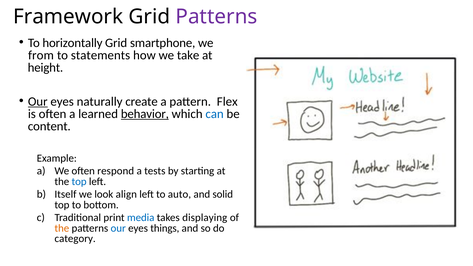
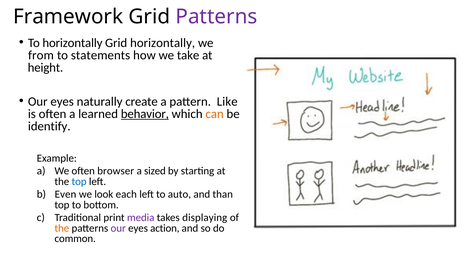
Grid smartphone: smartphone -> horizontally (163, 43)
Our underline: present -> none (38, 101)
Flex: Flex -> Like (227, 101)
can colour: blue -> orange (215, 114)
content: content -> identify (49, 126)
respond: respond -> browser (116, 171)
tests: tests -> sized (155, 171)
Itself: Itself -> Even (65, 194)
align: align -> each (126, 194)
solid: solid -> than (223, 194)
media colour: blue -> purple (141, 218)
our colour: blue -> purple (118, 228)
things: things -> action (165, 228)
category: category -> common (75, 239)
